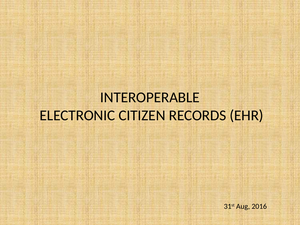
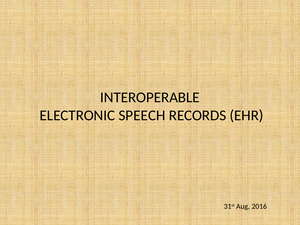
CITIZEN: CITIZEN -> SPEECH (142, 115)
